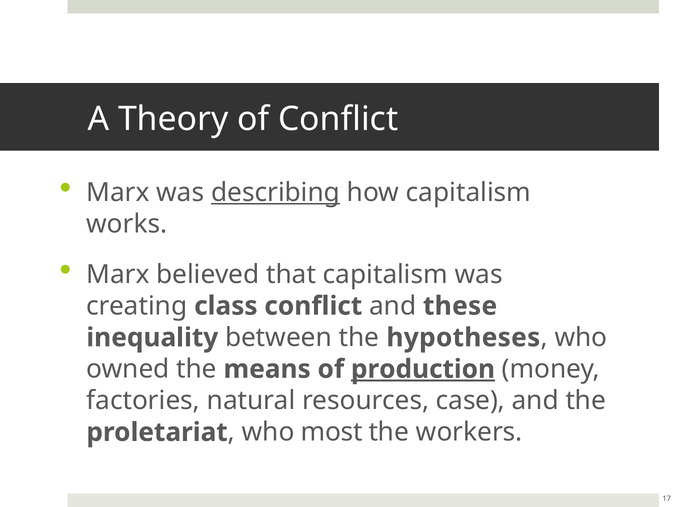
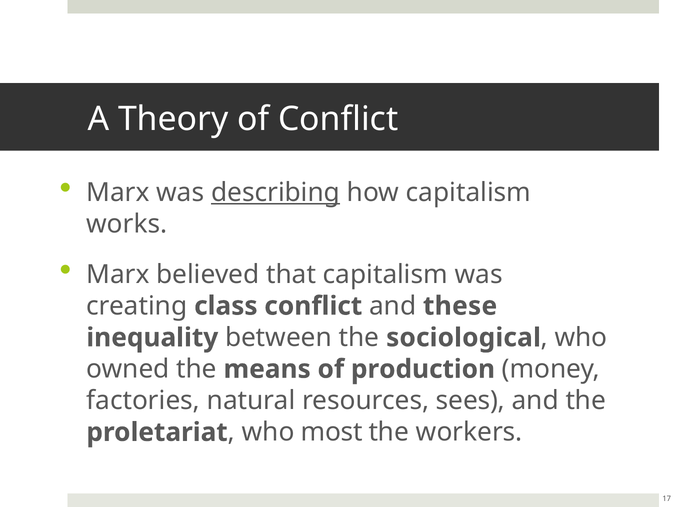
hypotheses: hypotheses -> sociological (463, 338)
production underline: present -> none (423, 369)
case: case -> sees (470, 401)
